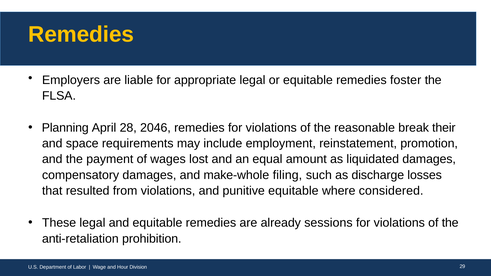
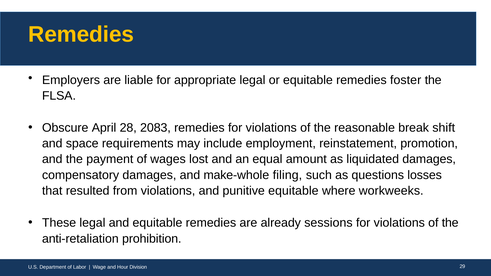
Planning: Planning -> Obscure (65, 128)
2046: 2046 -> 2083 (155, 128)
their: their -> shift (444, 128)
discharge: discharge -> questions (378, 175)
considered: considered -> workweeks (391, 191)
